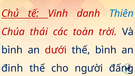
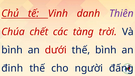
Thiên colour: blue -> purple (121, 14)
thái: thái -> chết (39, 32)
toàn: toàn -> tàng (83, 32)
